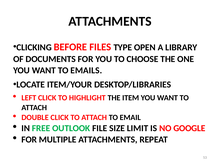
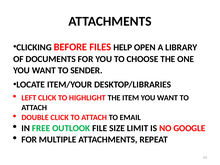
TYPE: TYPE -> HELP (123, 47)
EMAILS: EMAILS -> SENDER (86, 70)
